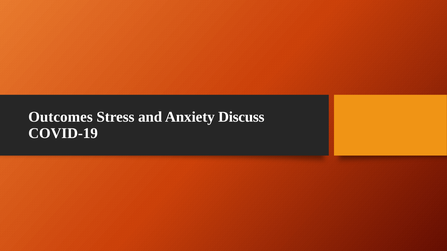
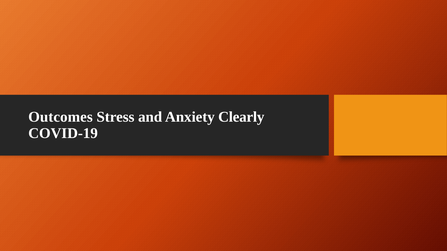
Discuss: Discuss -> Clearly (241, 117)
